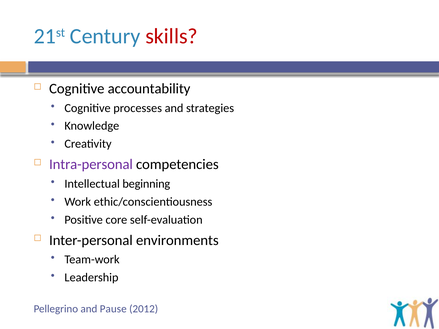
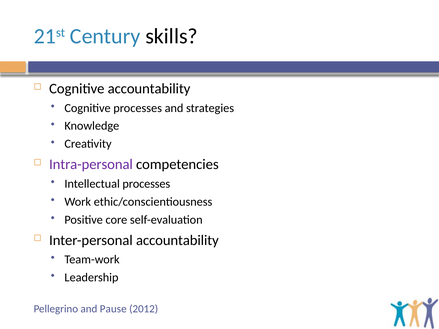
skills colour: red -> black (172, 36)
Intellectual beginning: beginning -> processes (146, 184)
Inter-personal environments: environments -> accountability (177, 240)
